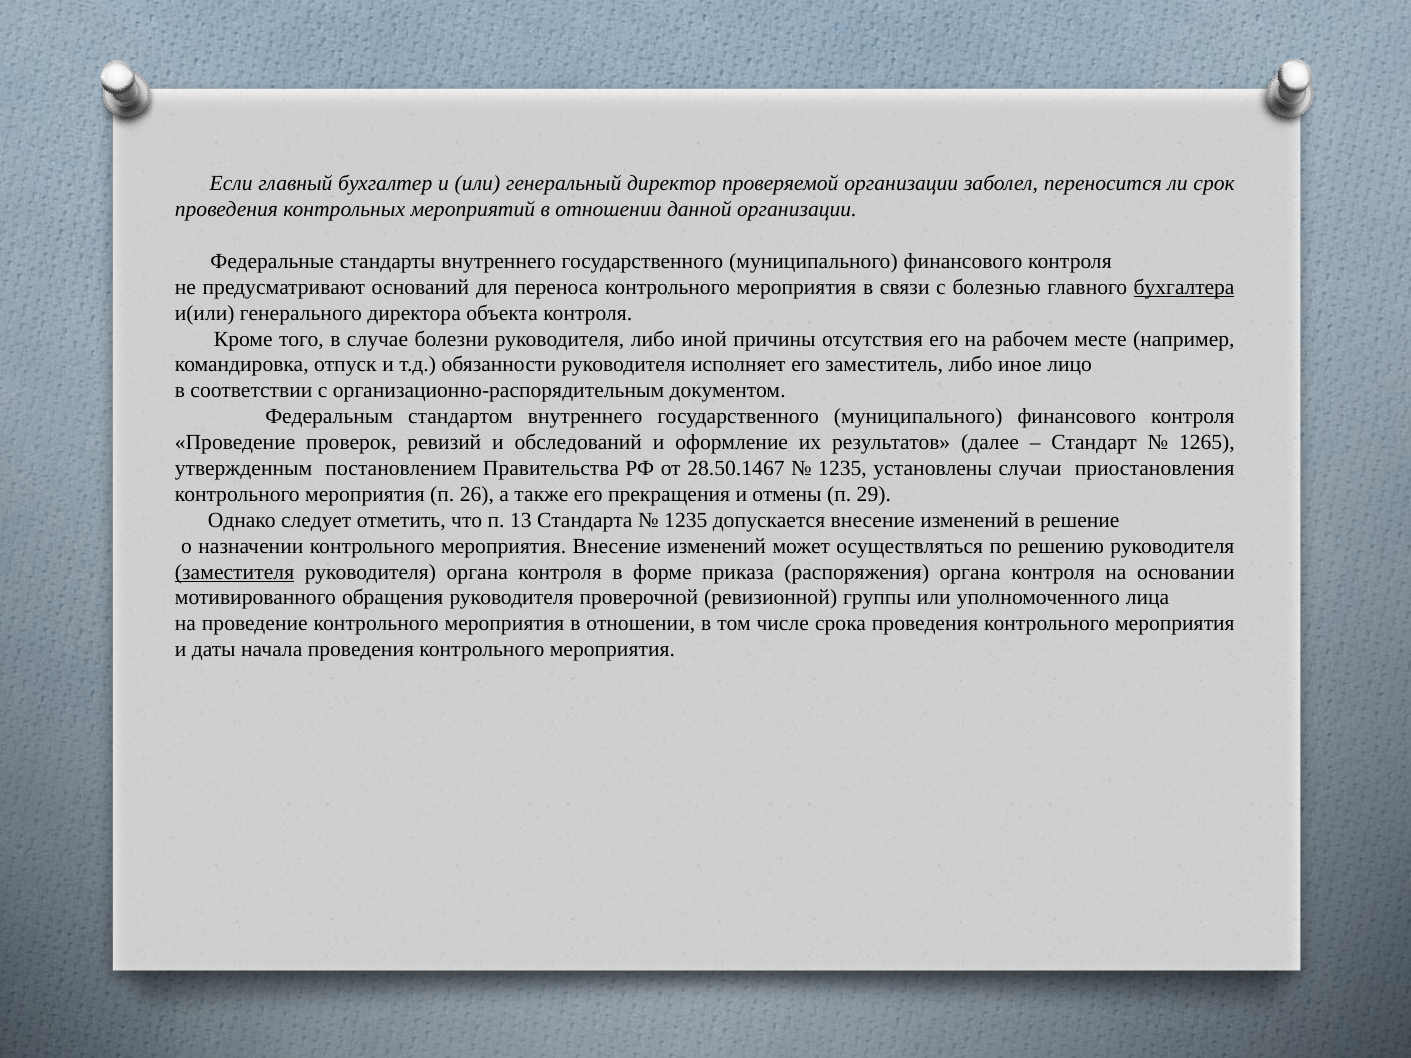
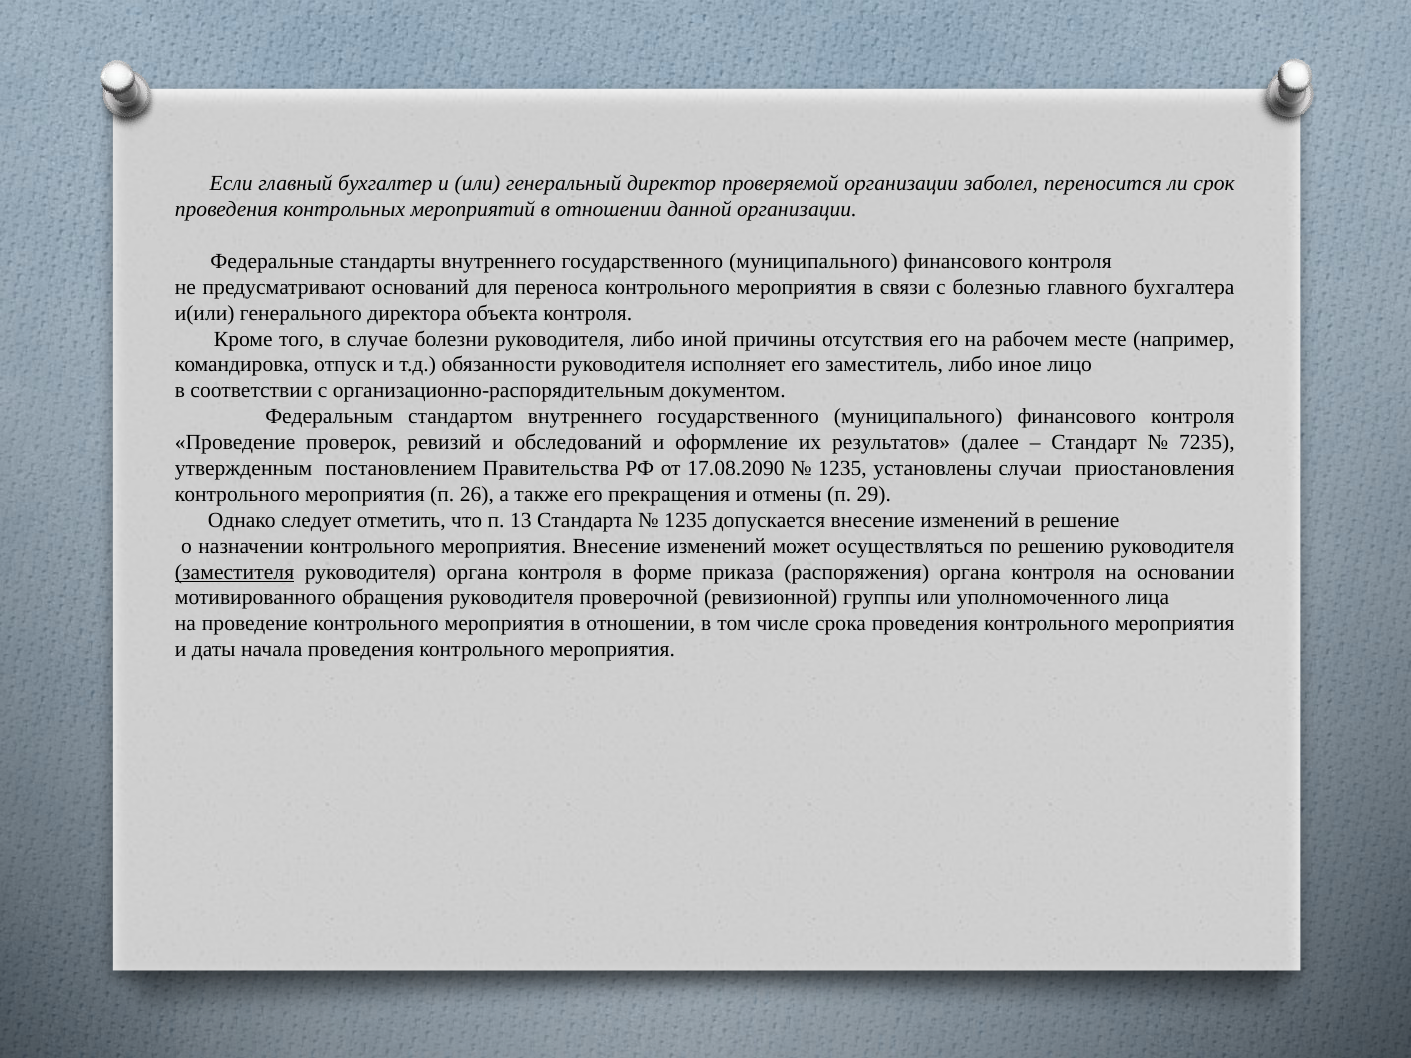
бухгалтера underline: present -> none (1184, 287)
1265: 1265 -> 7235 (1207, 443)
28.50.1467: 28.50.1467 -> 17.08.2090 (736, 469)
